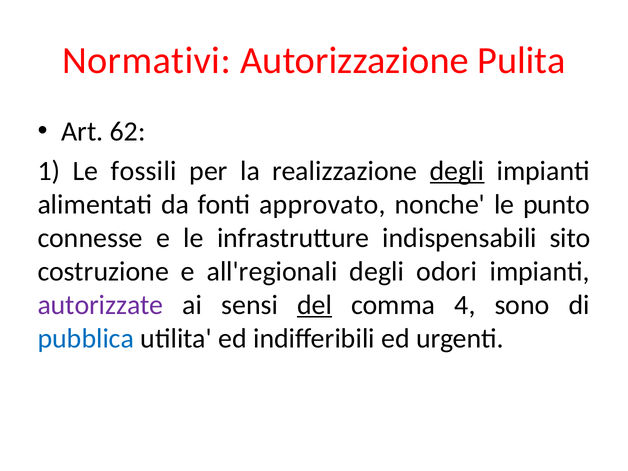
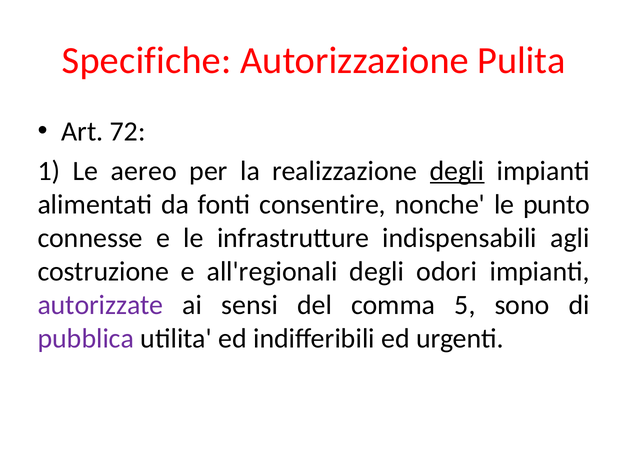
Normativi: Normativi -> Specifiche (147, 61)
62: 62 -> 72 (128, 132)
fossili: fossili -> aereo (144, 171)
approvato: approvato -> consentire (323, 204)
sito: sito -> agli (570, 238)
del underline: present -> none (315, 305)
4: 4 -> 5 (465, 305)
pubblica colour: blue -> purple (86, 338)
